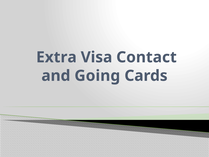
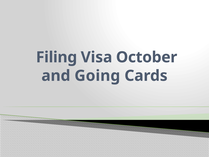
Extra: Extra -> Filing (57, 57)
Contact: Contact -> October (147, 57)
